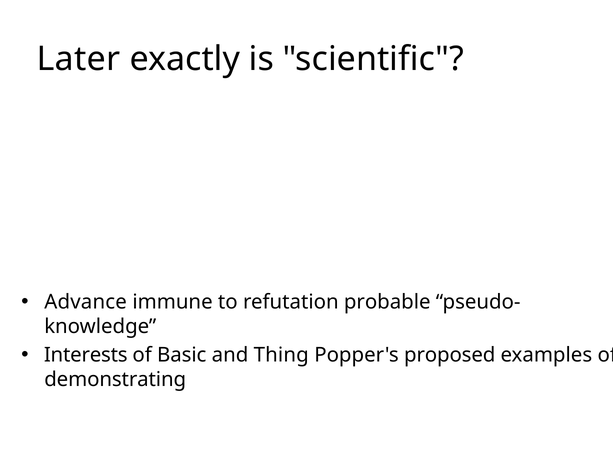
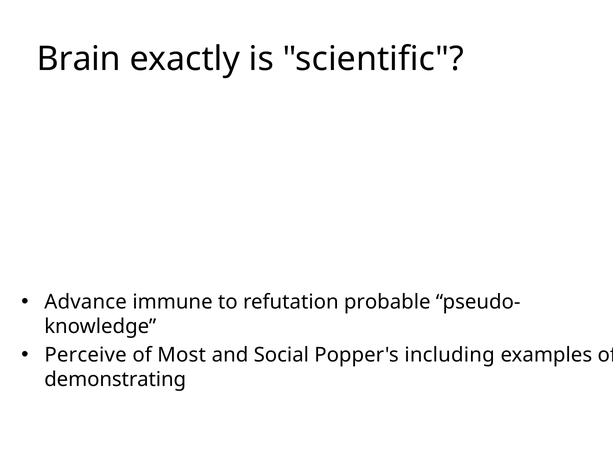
Later: Later -> Brain (79, 59)
Interests: Interests -> Perceive (86, 356)
Basic: Basic -> Most (182, 356)
Thing: Thing -> Social (281, 356)
proposed: proposed -> including (450, 356)
